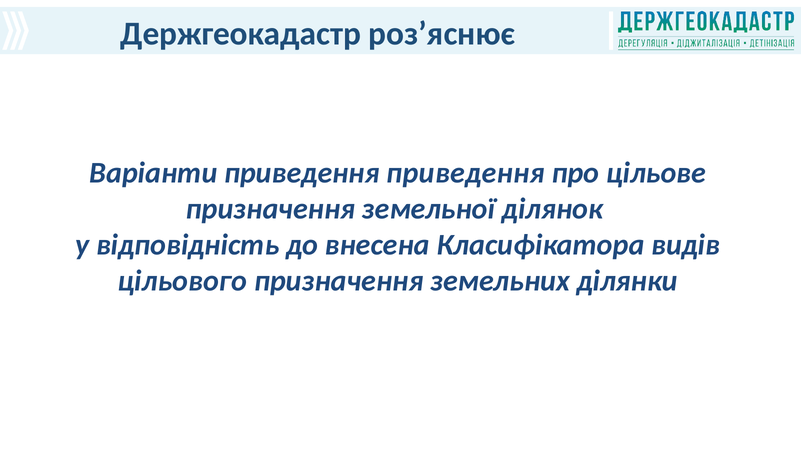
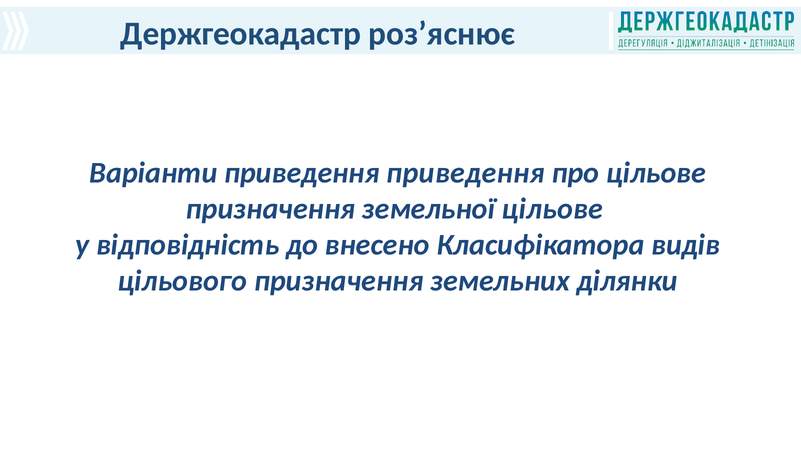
земельної ділянок: ділянок -> цільове (552, 209)
внесена: внесена -> внесено (377, 245)
